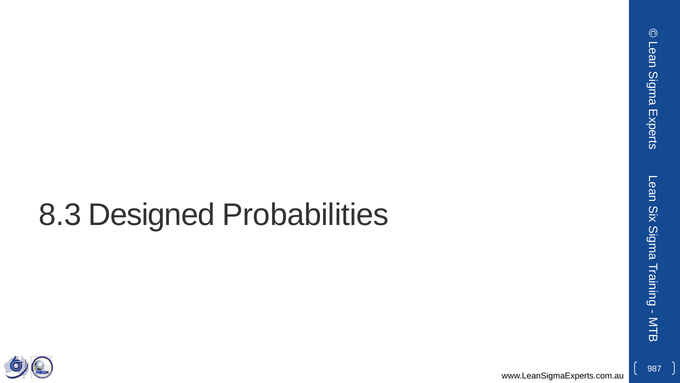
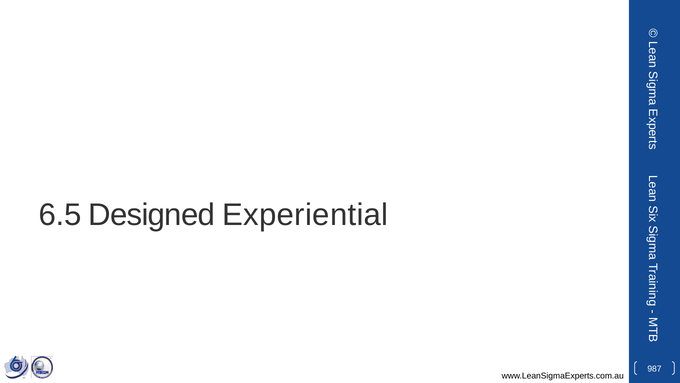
8.3: 8.3 -> 6.5 (60, 215)
Probabilities: Probabilities -> Experiential (305, 215)
